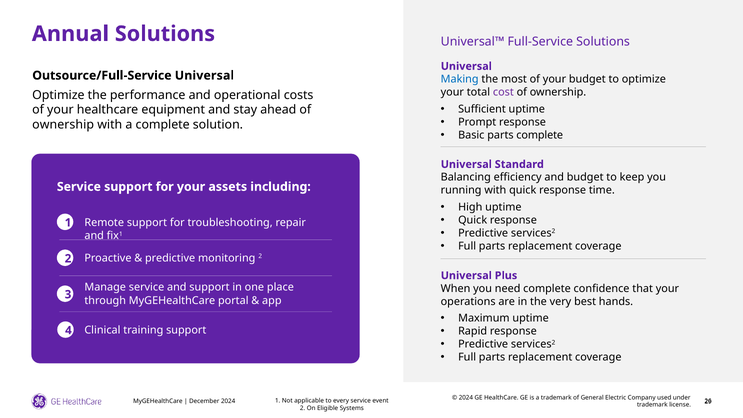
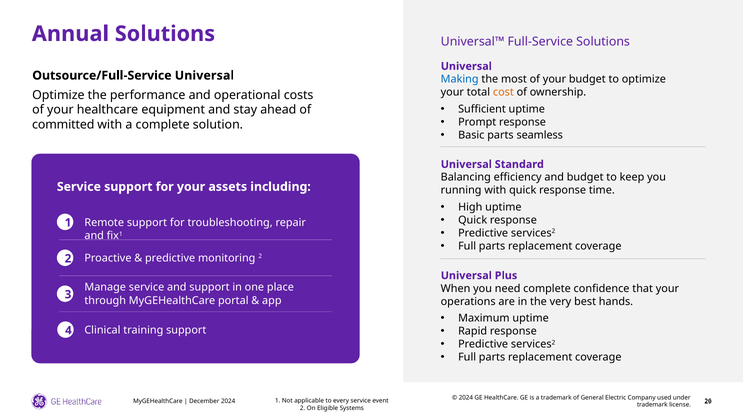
cost colour: purple -> orange (503, 92)
ownership: ownership -> committed (63, 125)
parts complete: complete -> seamless (540, 135)
